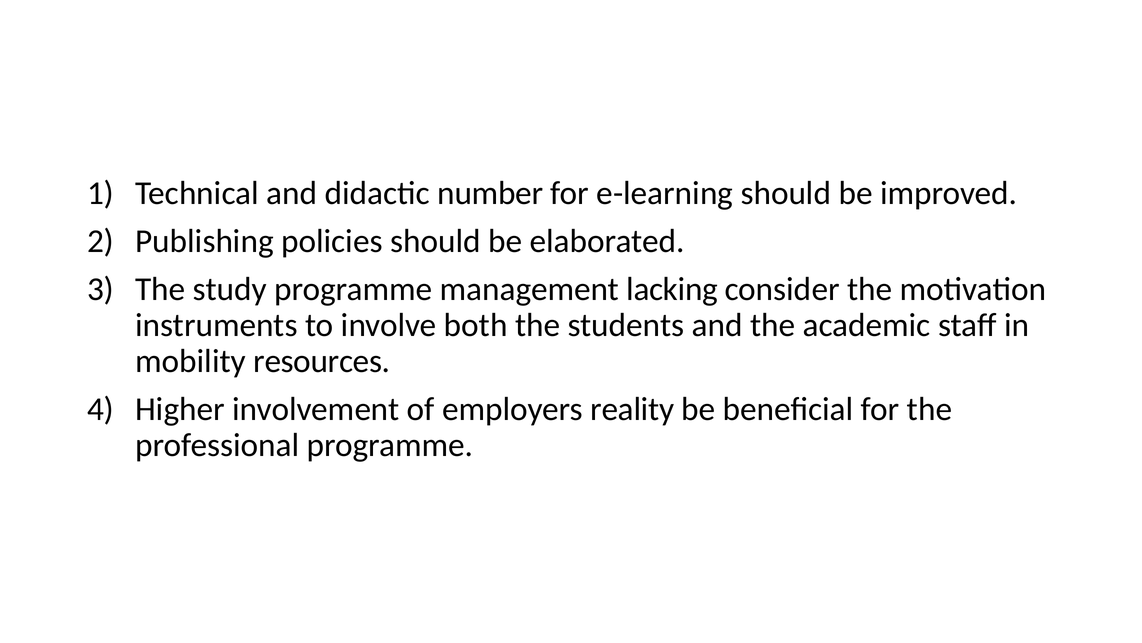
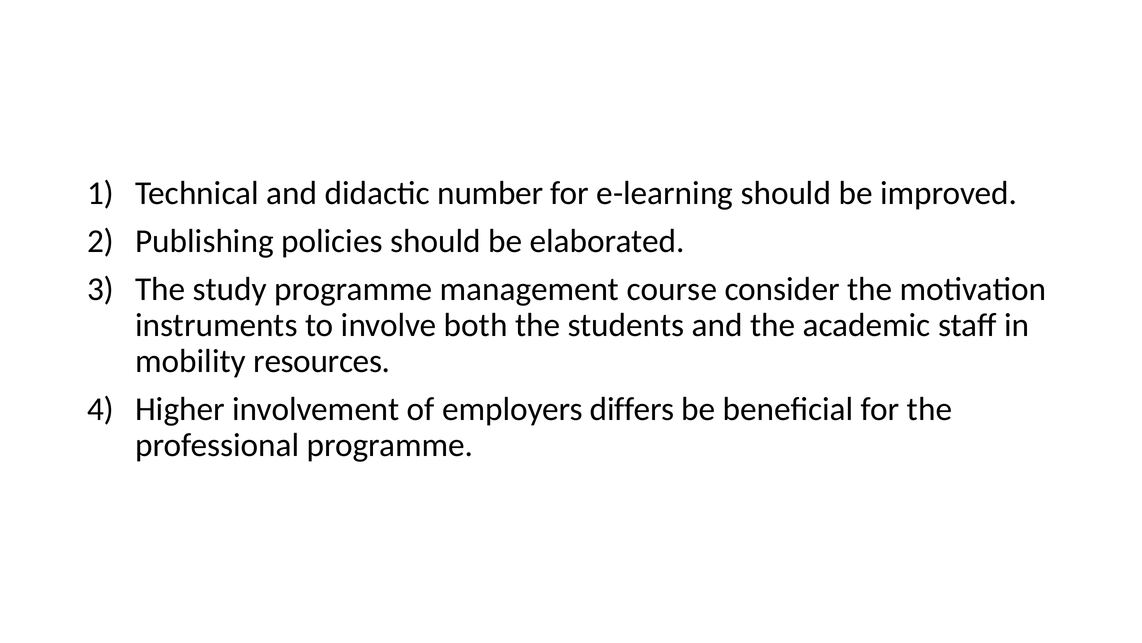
lacking: lacking -> course (672, 289)
reality: reality -> differs (632, 409)
